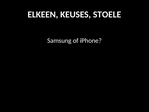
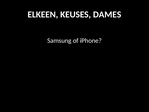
STOELE: STOELE -> DAMES (107, 14)
